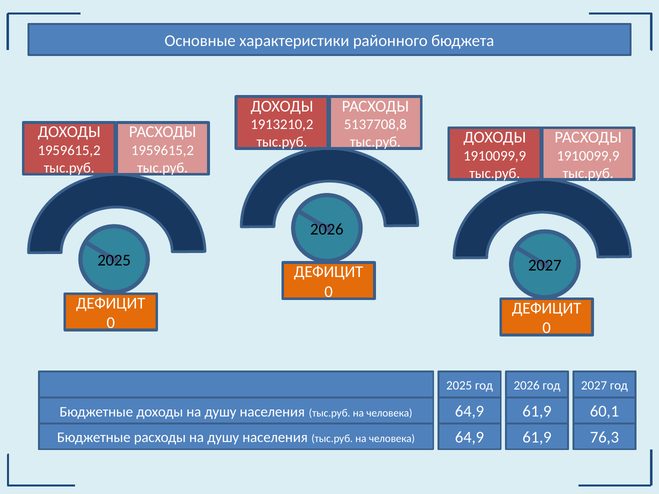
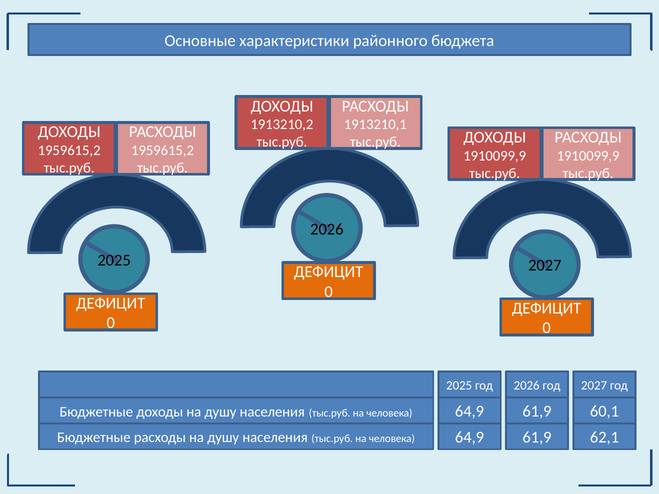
5137708,8: 5137708,8 -> 1913210,1 (375, 125)
76,3: 76,3 -> 62,1 (604, 438)
